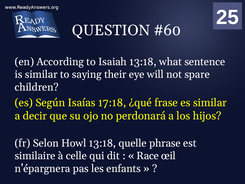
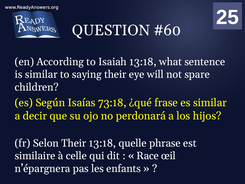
17:18: 17:18 -> 73:18 (112, 103)
Selon Howl: Howl -> Their (74, 143)
